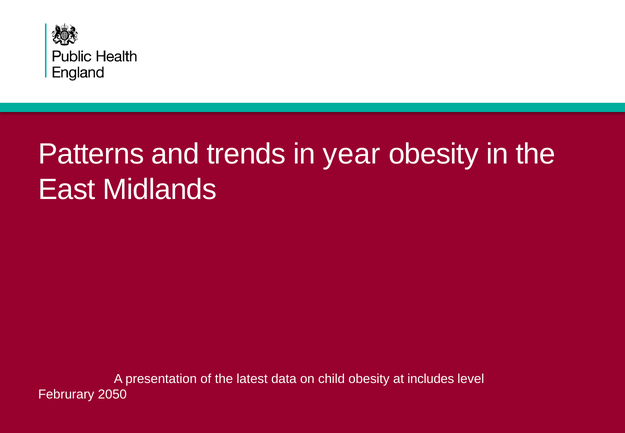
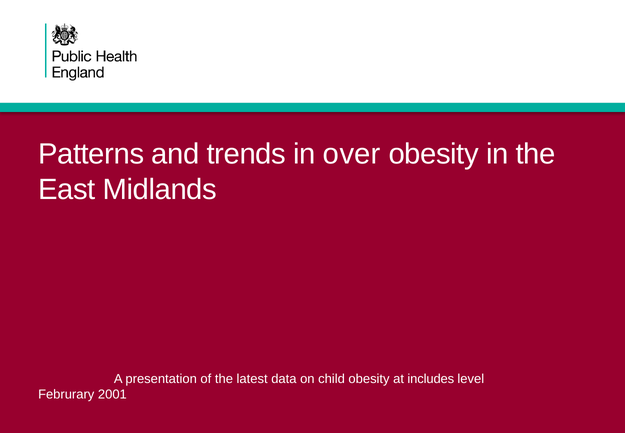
year: year -> over (352, 154)
2050: 2050 -> 2001 (112, 394)
